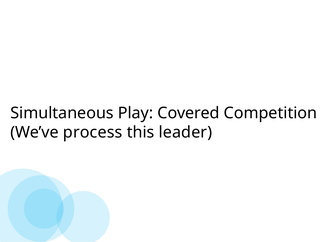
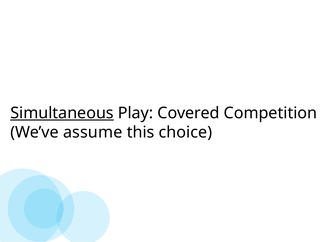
Simultaneous underline: none -> present (62, 113)
process: process -> assume (93, 132)
leader: leader -> choice (185, 132)
